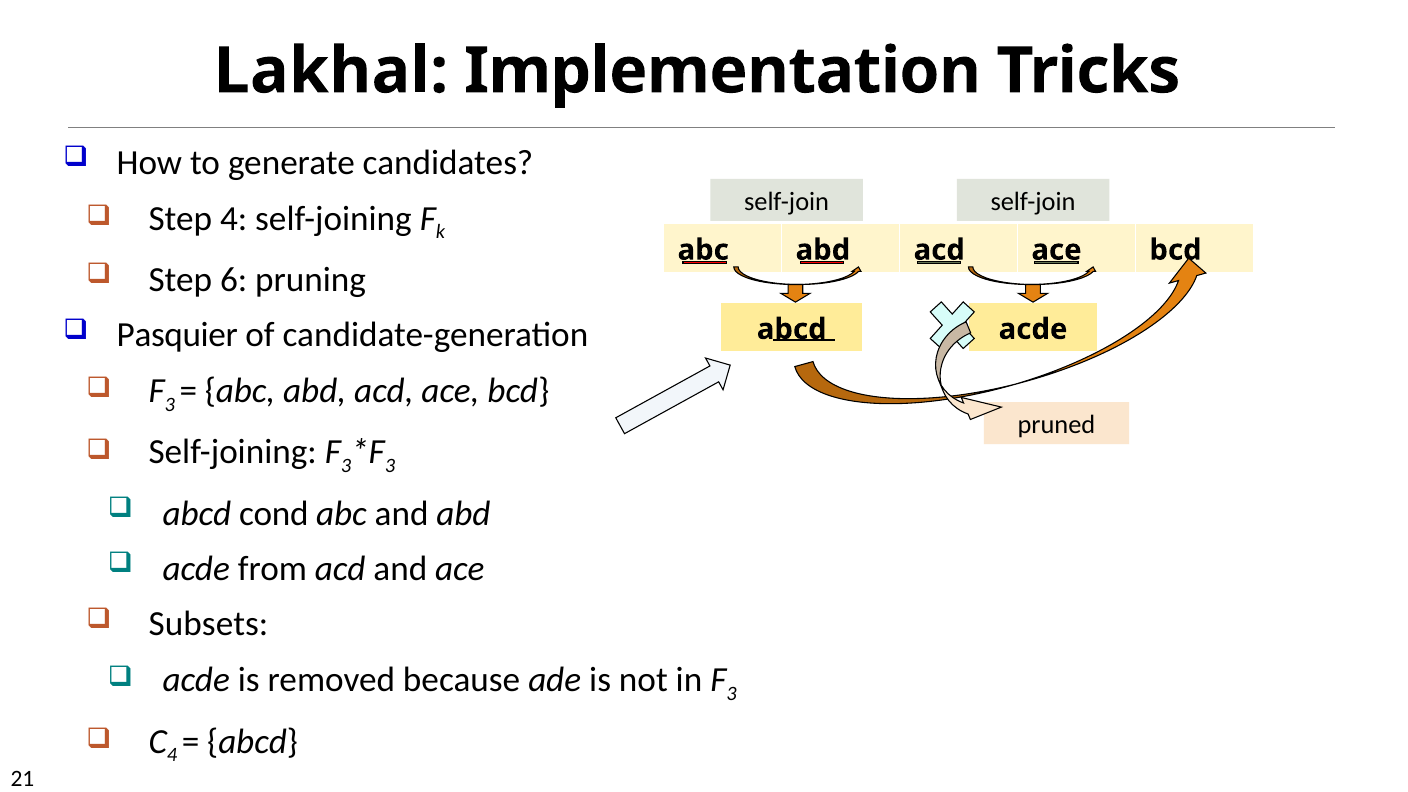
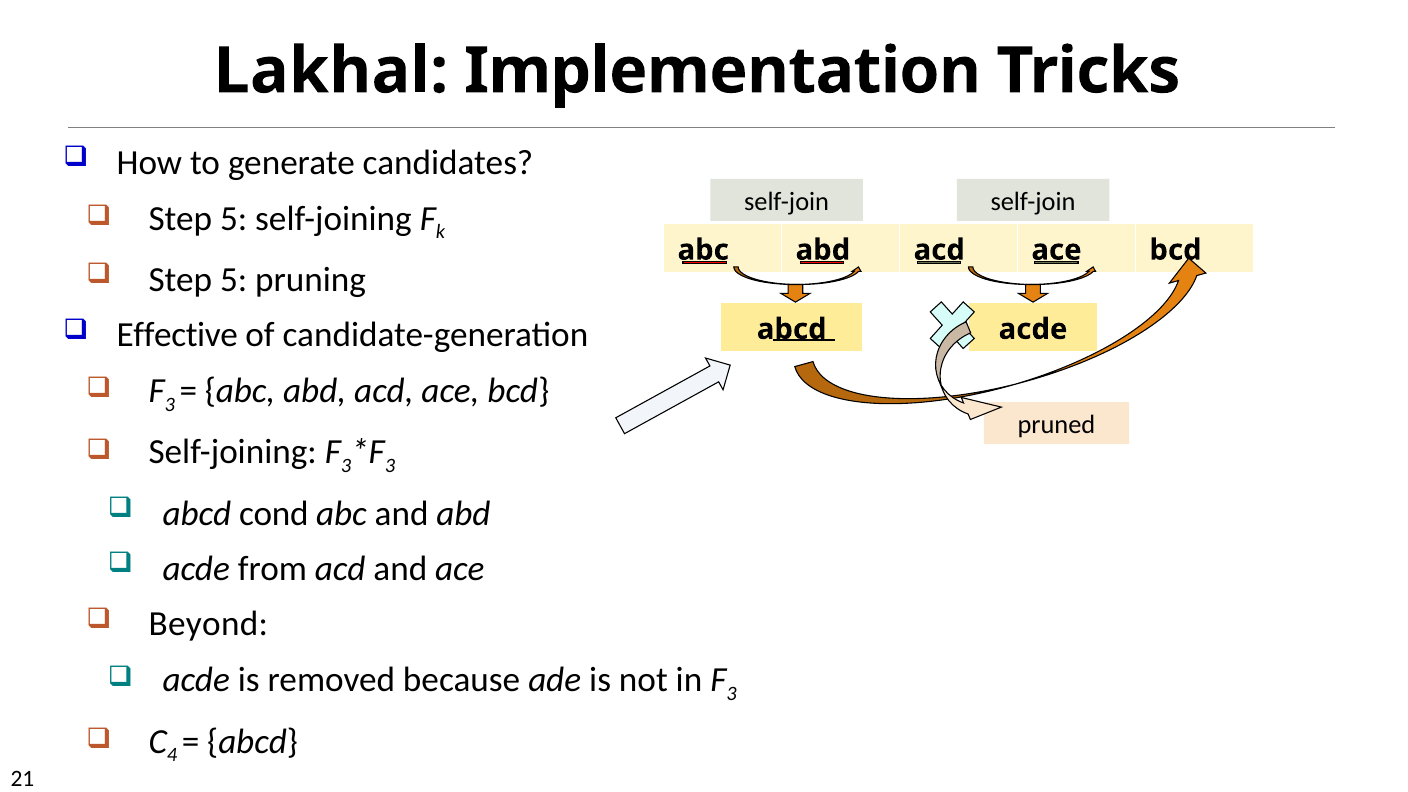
4: 4 -> 5 (234, 218)
6: 6 -> 5 (234, 280)
Pasquier: Pasquier -> Effective (177, 335)
Subsets: Subsets -> Beyond (208, 624)
